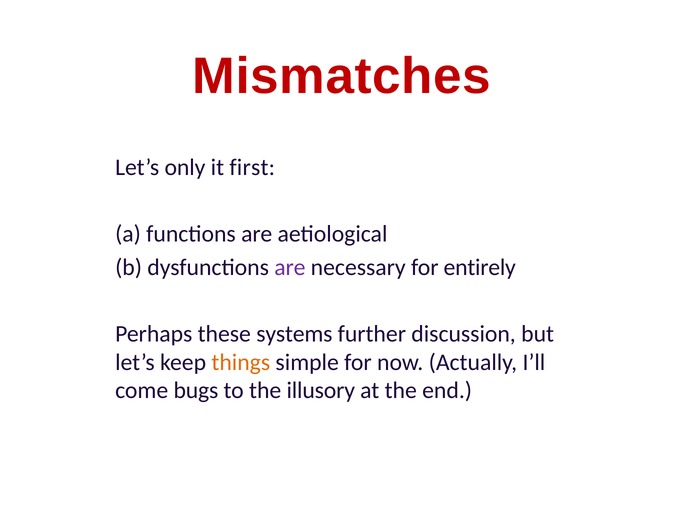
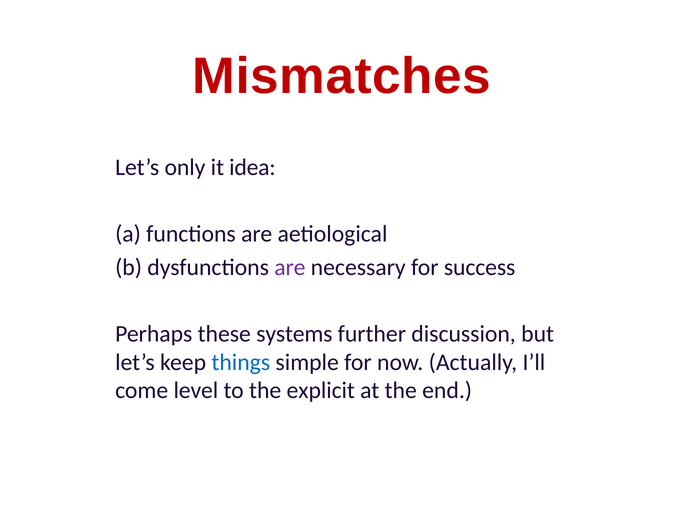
first: first -> idea (252, 168)
entirely: entirely -> success (480, 267)
things colour: orange -> blue (241, 362)
bugs: bugs -> level (196, 391)
illusory: illusory -> explicit (321, 391)
